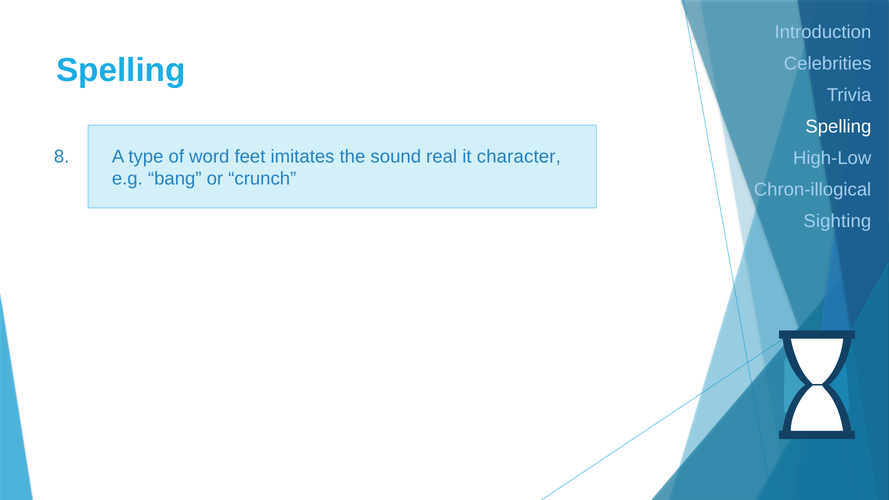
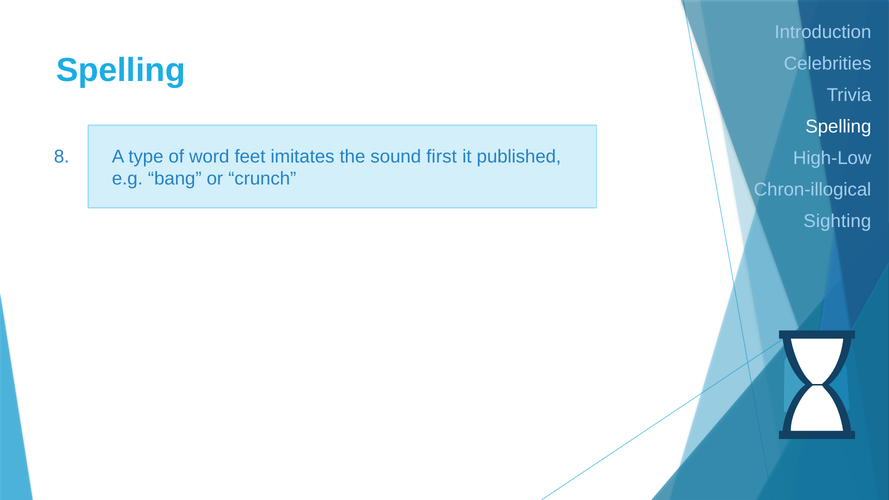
real: real -> first (442, 156)
character: character -> published (519, 156)
